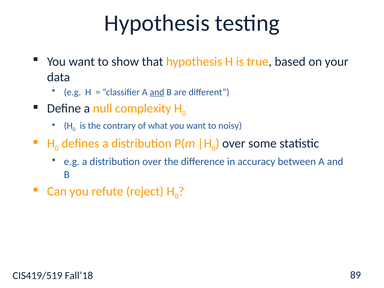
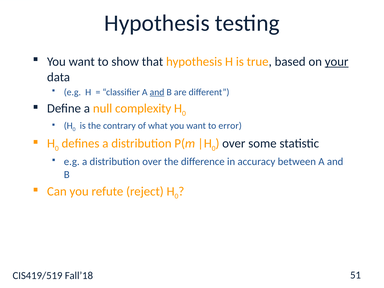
your underline: none -> present (337, 62)
noisy: noisy -> error (230, 126)
89: 89 -> 51 (356, 275)
